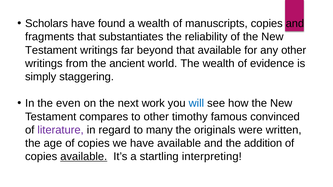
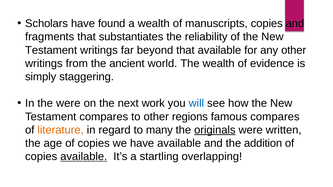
the even: even -> were (68, 103)
timothy: timothy -> regions (190, 117)
famous convinced: convinced -> compares (275, 117)
literature colour: purple -> orange (61, 130)
originals underline: none -> present (215, 130)
interpreting: interpreting -> overlapping (212, 157)
